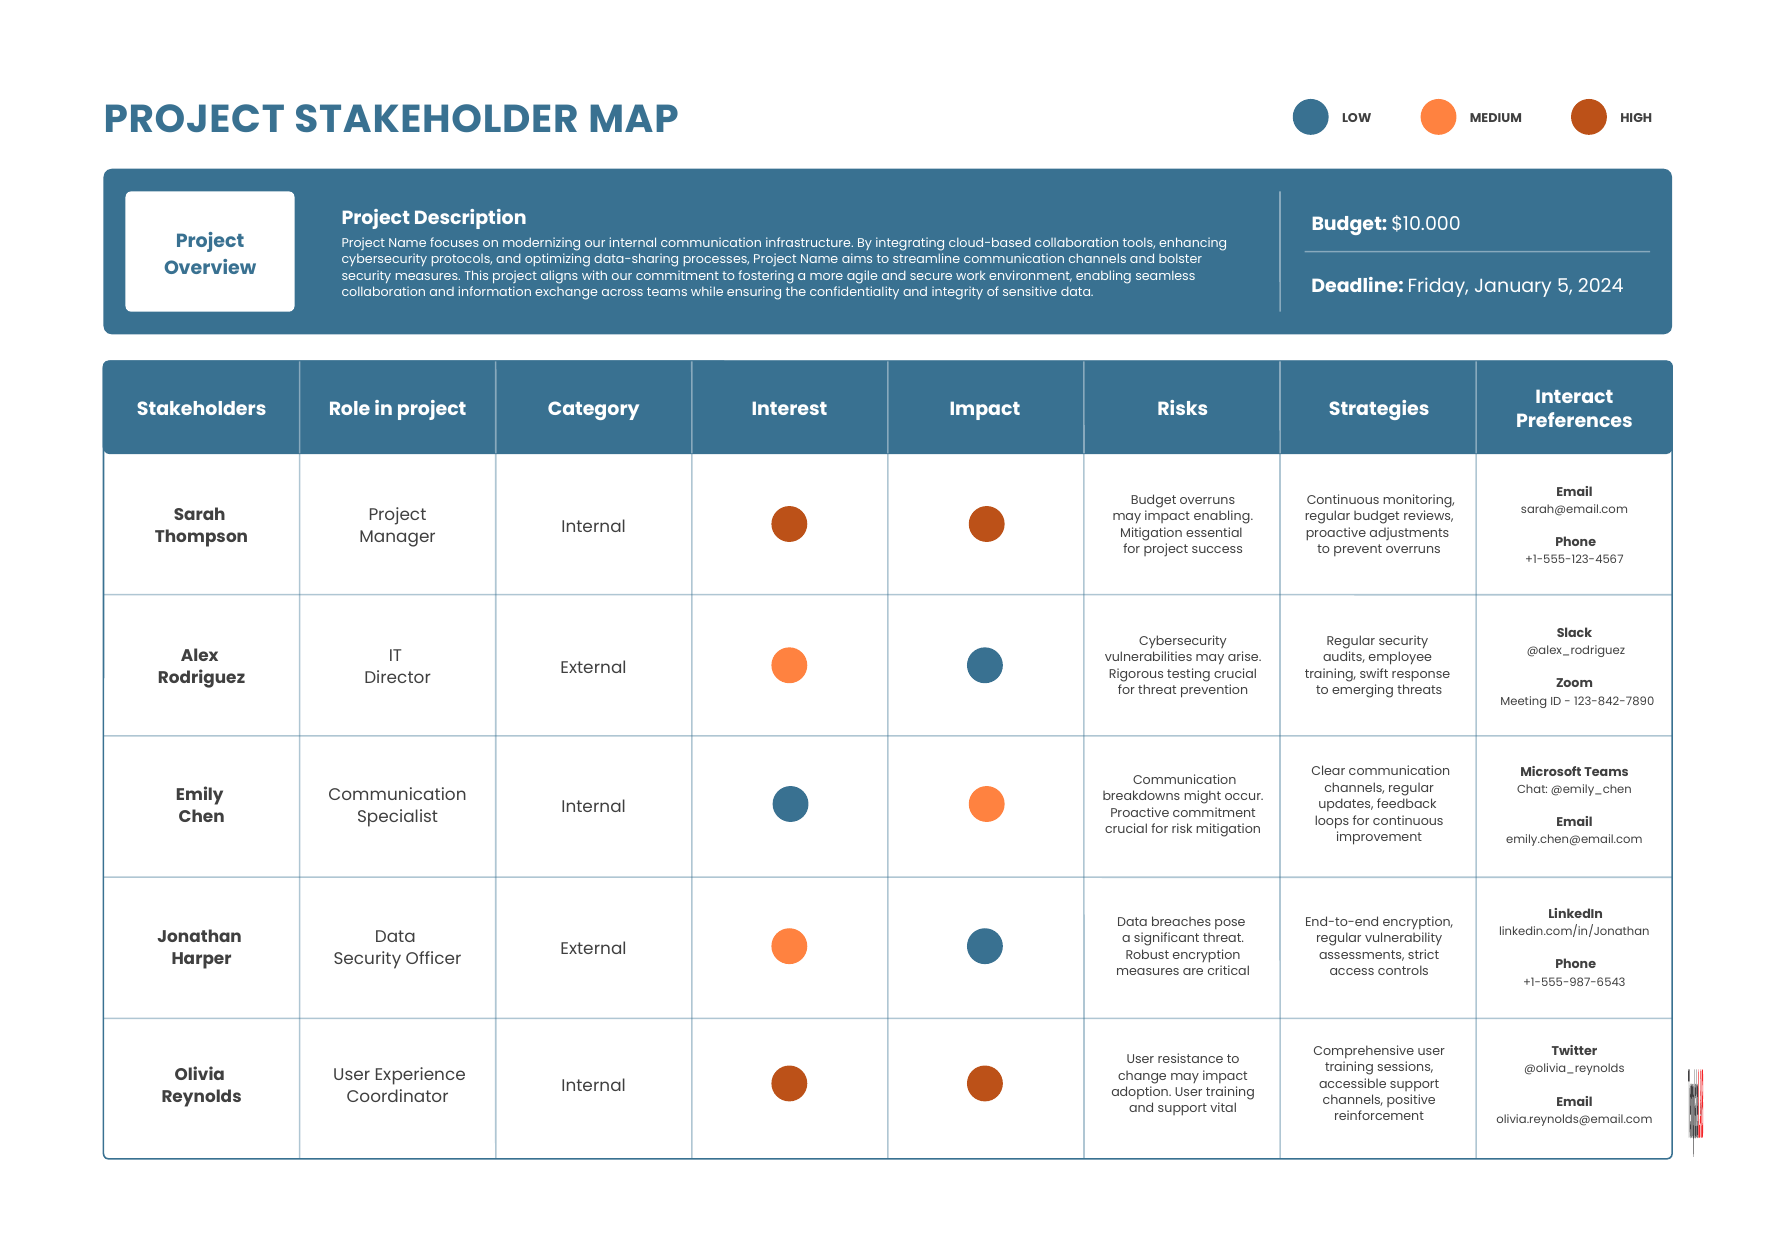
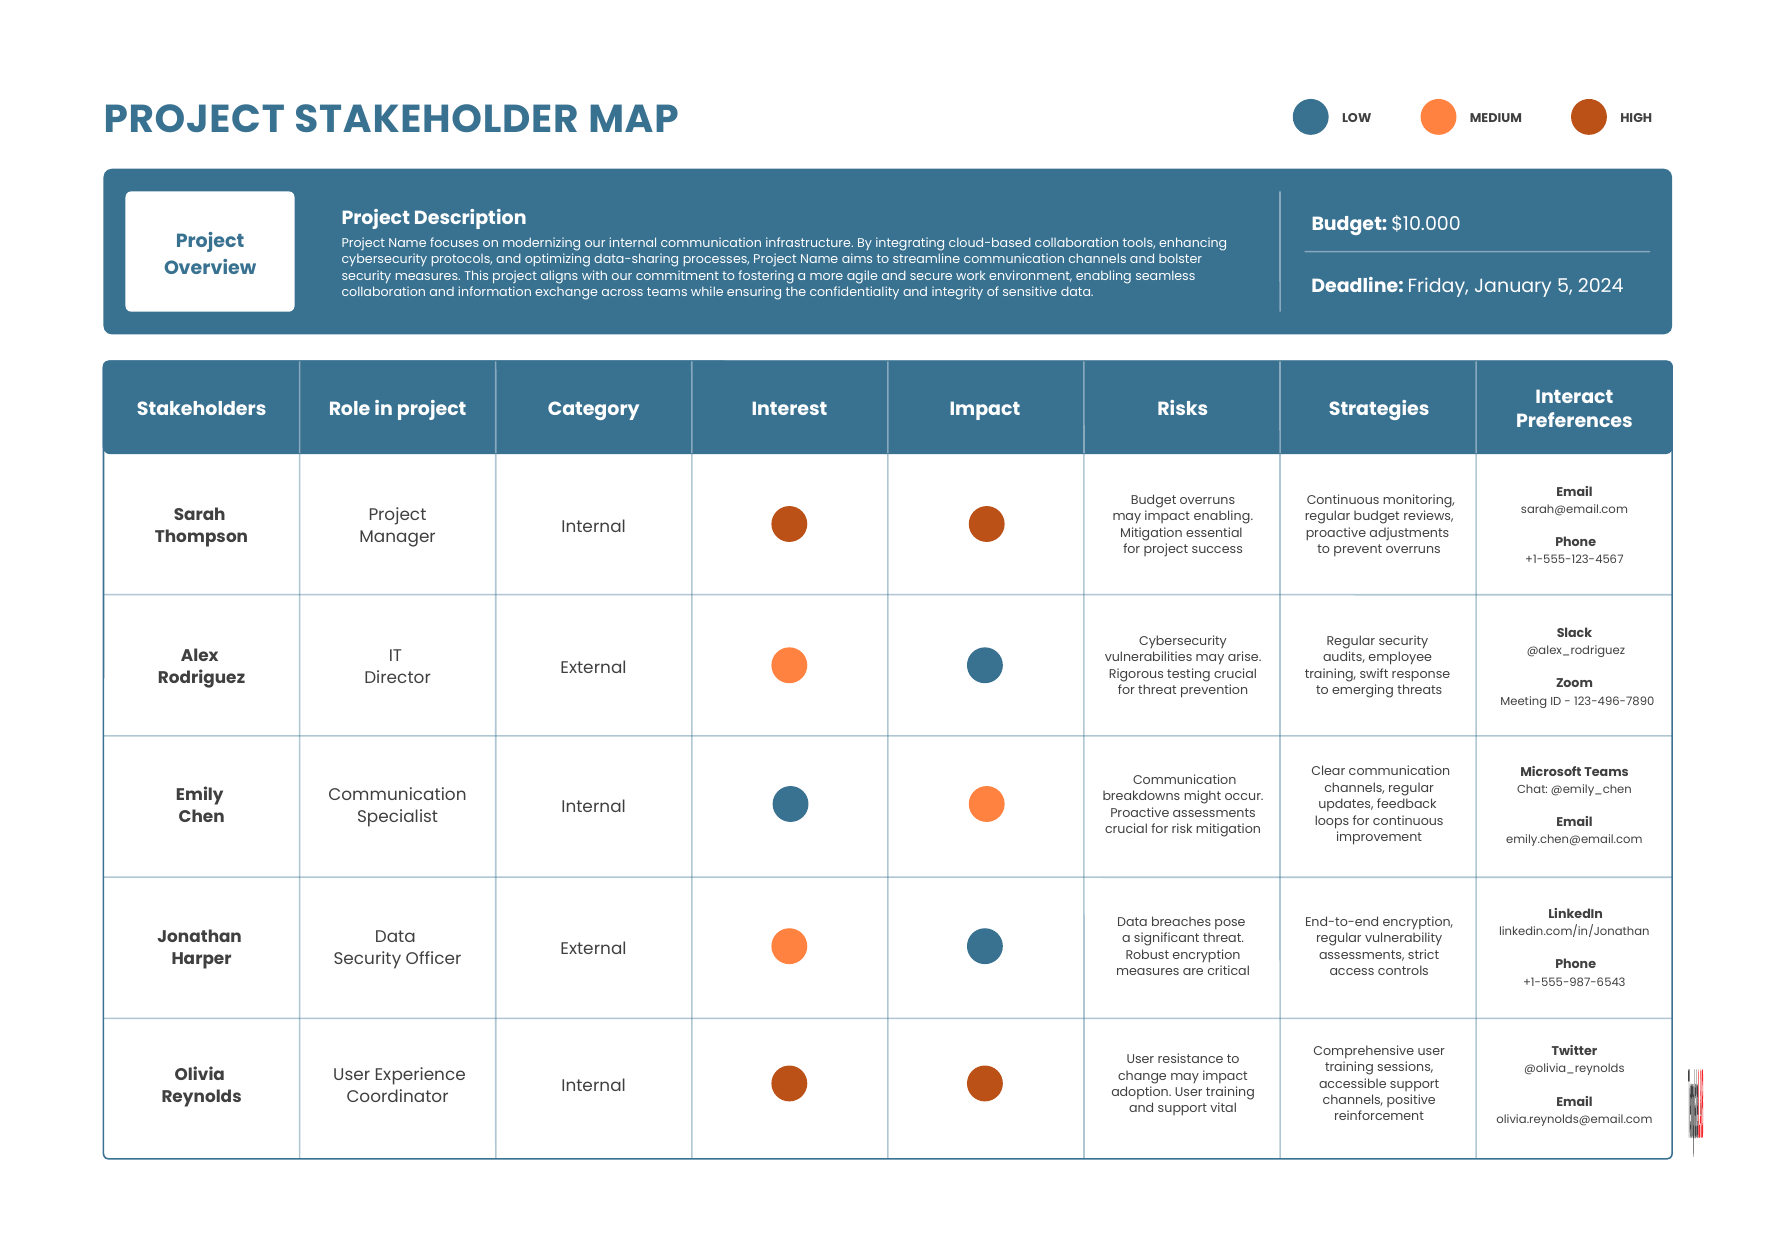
123-842-7890: 123-842-7890 -> 123-496-7890 (1614, 701)
Proactive commitment: commitment -> assessments (1214, 813)
